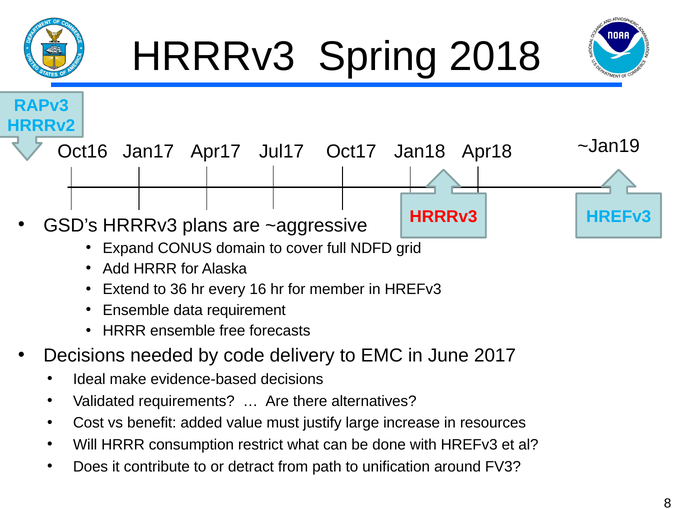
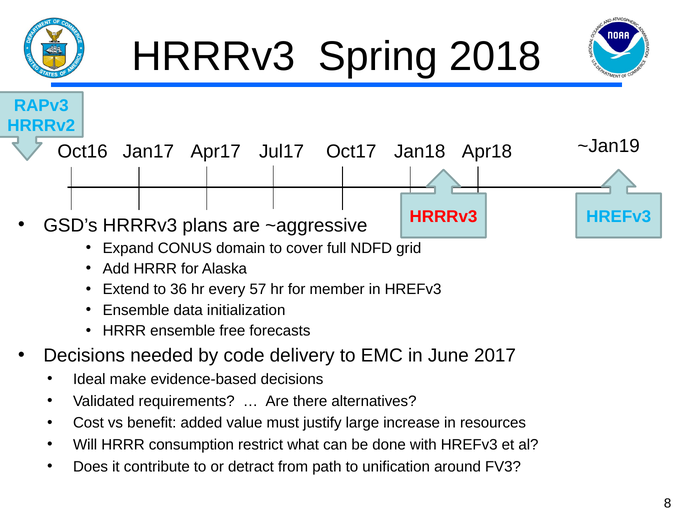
16: 16 -> 57 (258, 289)
requirement: requirement -> initialization (246, 310)
